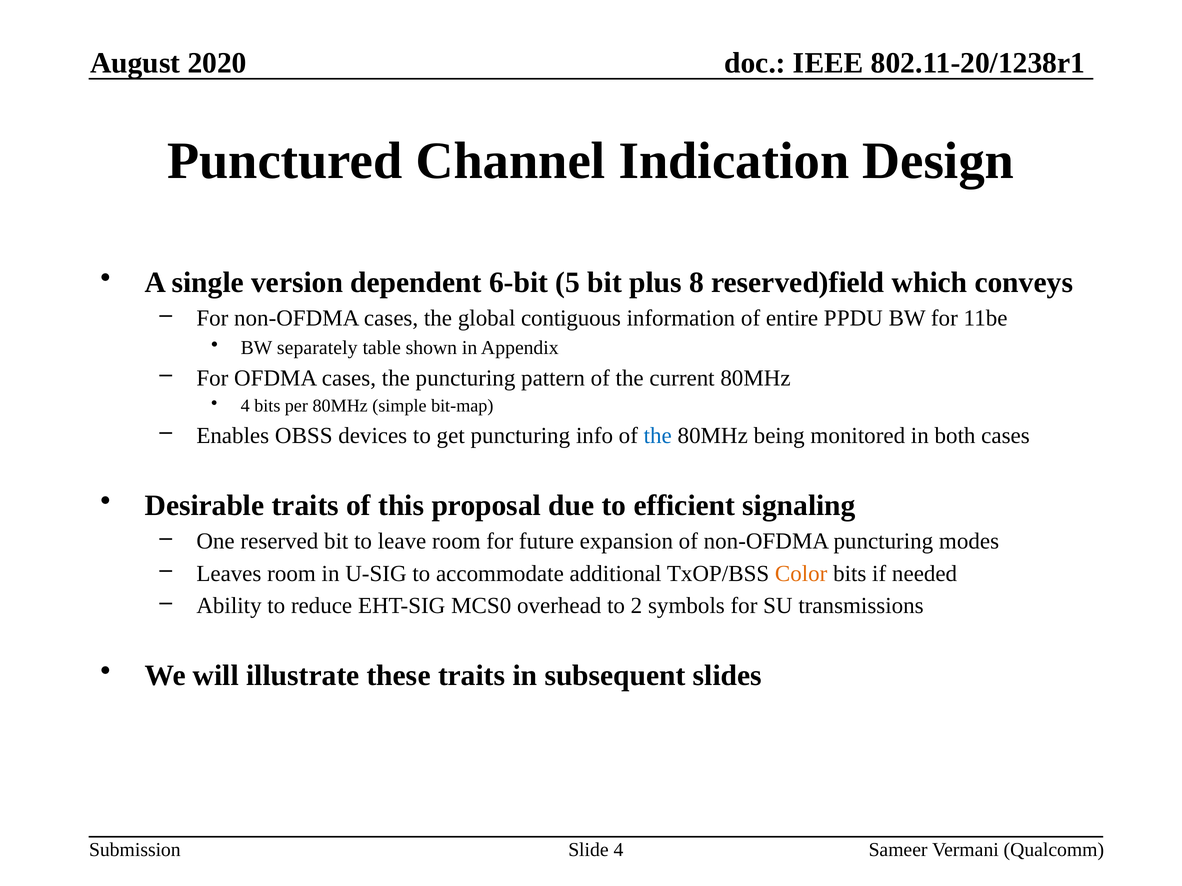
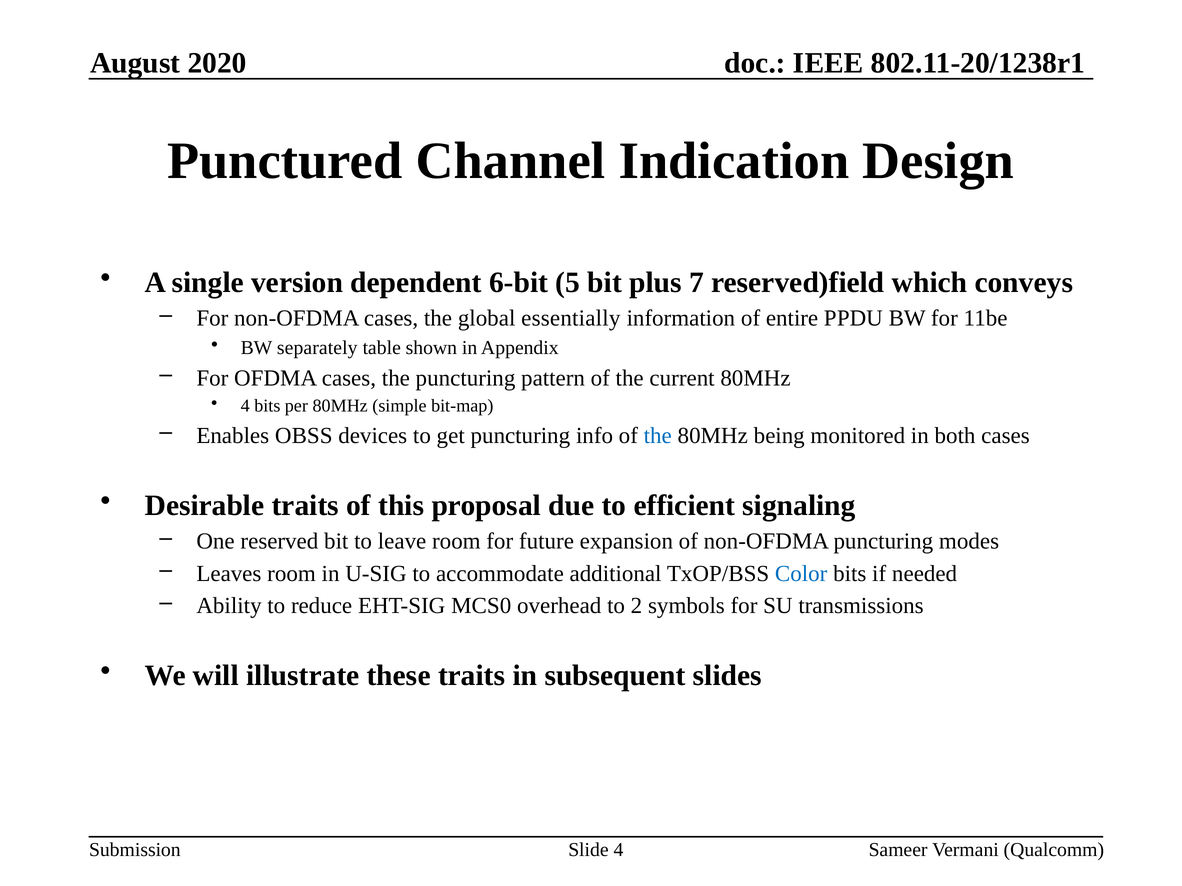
8: 8 -> 7 (697, 283)
contiguous: contiguous -> essentially (571, 319)
Color colour: orange -> blue (801, 574)
